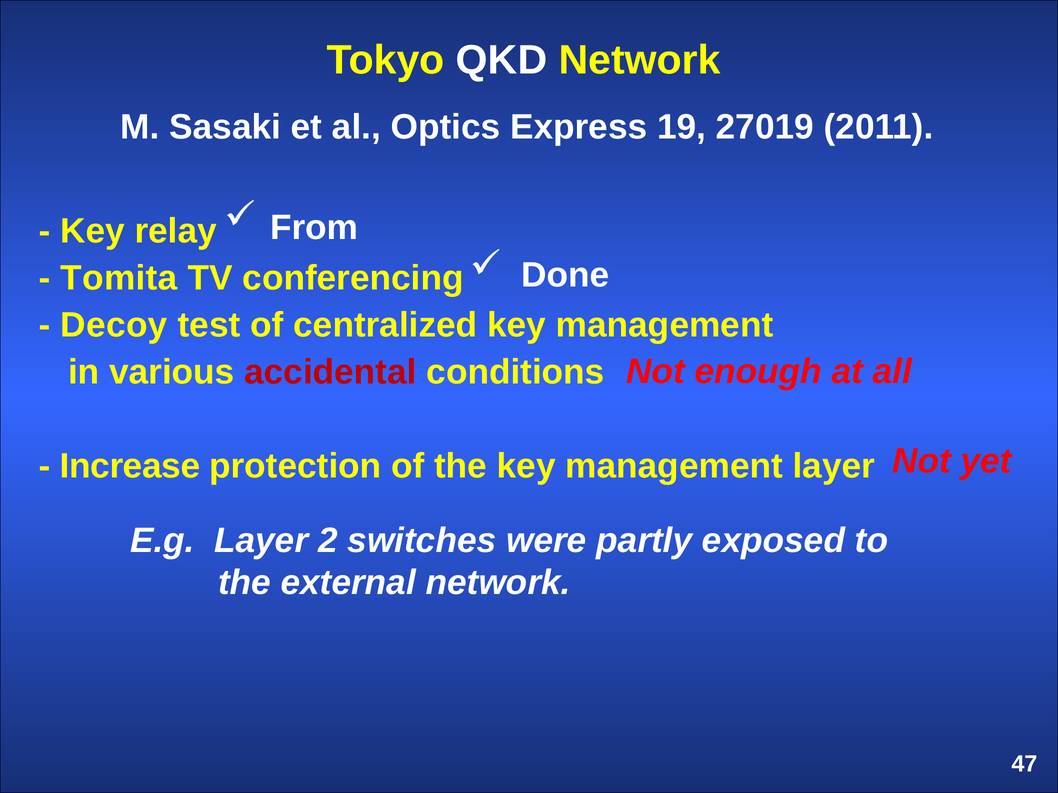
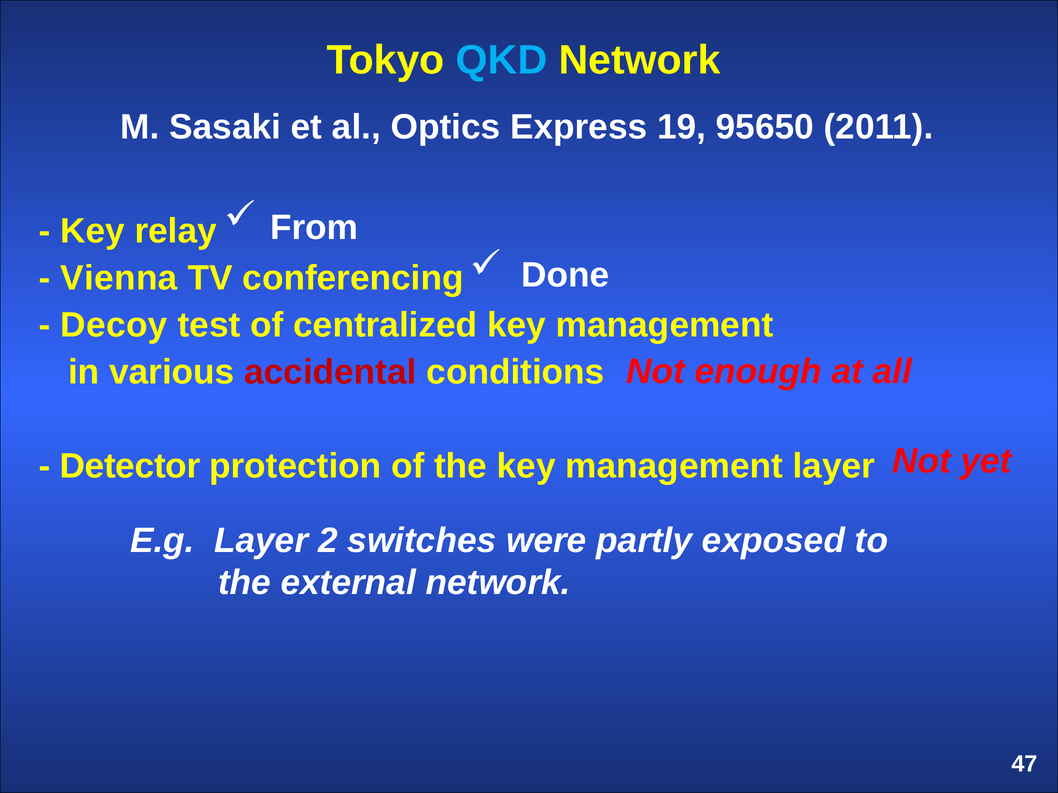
QKD colour: white -> light blue (502, 60)
27019: 27019 -> 95650 (765, 127)
Tomita: Tomita -> Vienna (119, 278)
Increase: Increase -> Detector (130, 466)
